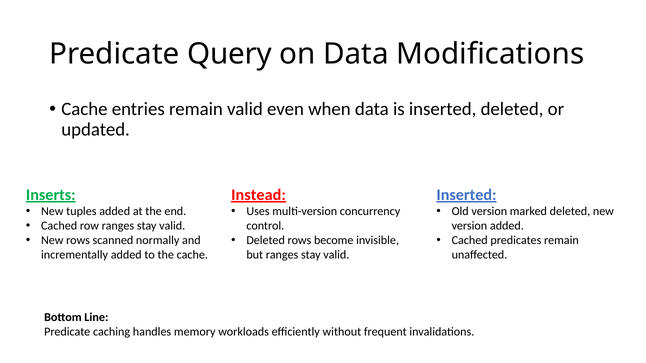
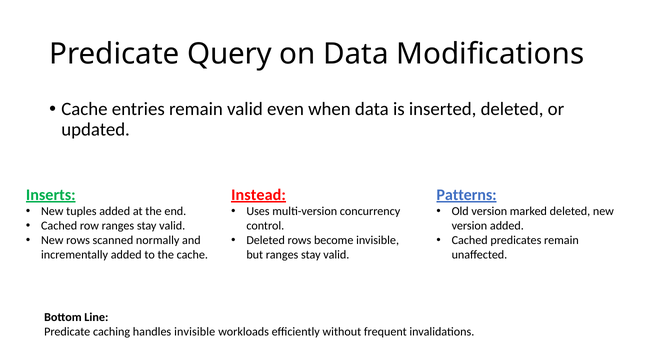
Inserted: Inserted -> Patterns (467, 195)
handles memory: memory -> invisible (195, 332)
